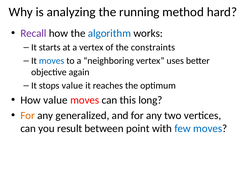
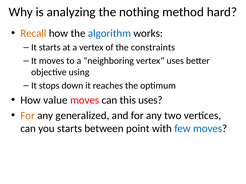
running: running -> nothing (139, 12)
Recall colour: purple -> orange (33, 33)
moves colour: blue -> black (52, 61)
again: again -> using (79, 72)
stops value: value -> down (72, 86)
this long: long -> uses (150, 100)
you result: result -> starts (70, 129)
